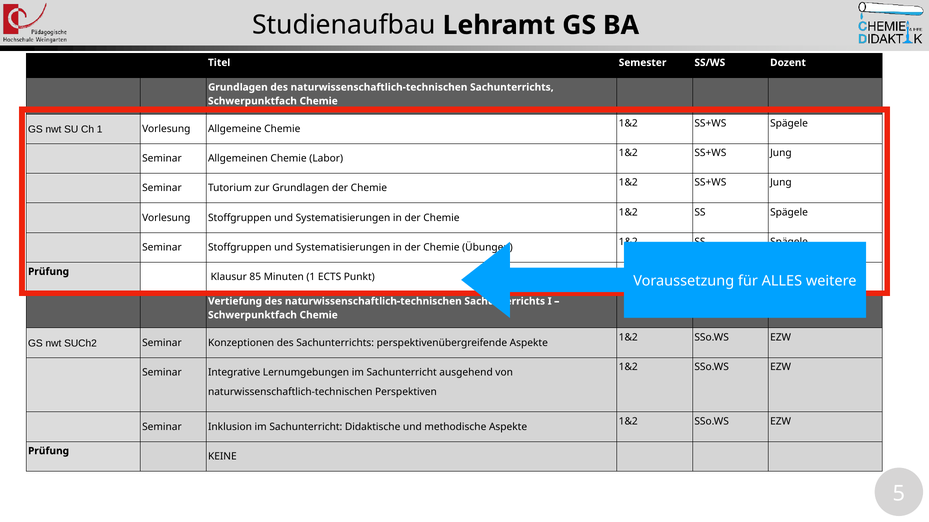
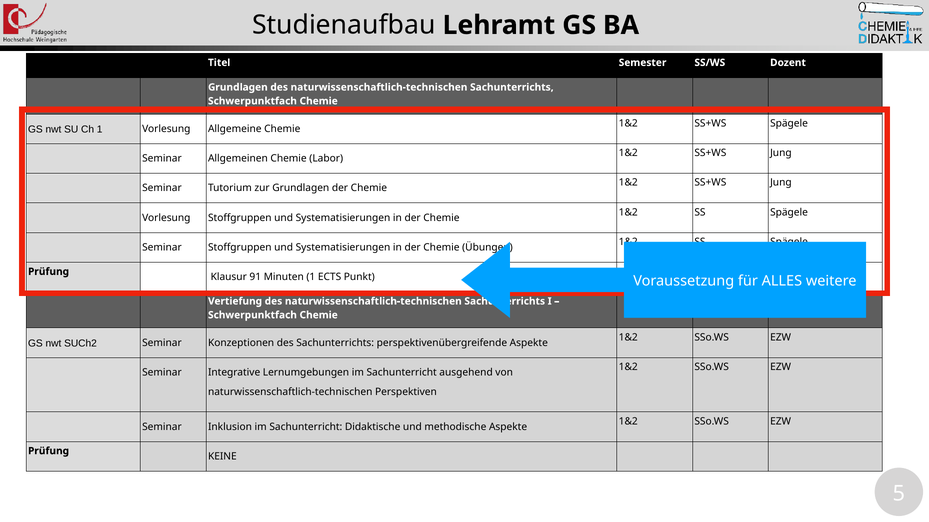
85: 85 -> 91 (255, 277)
